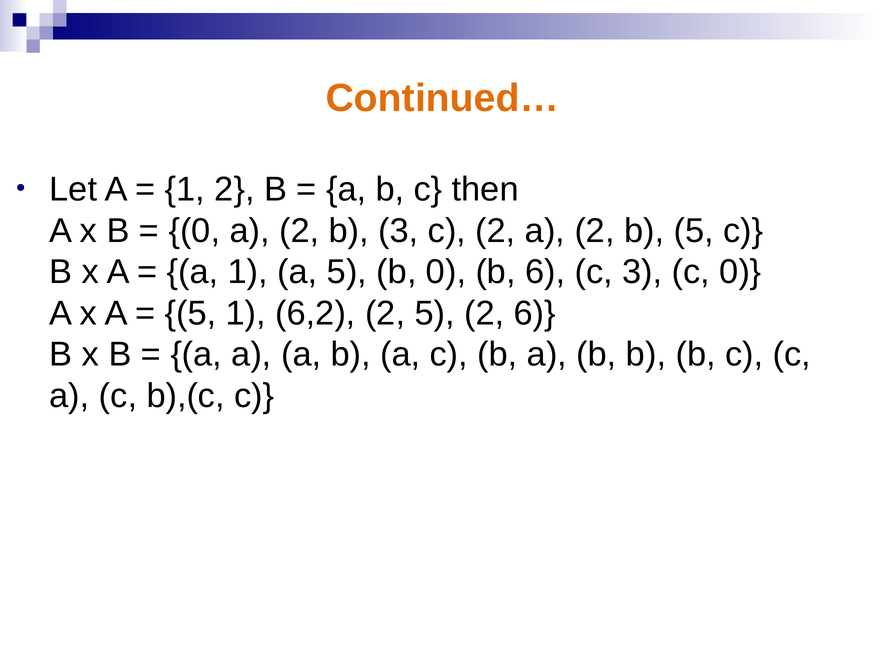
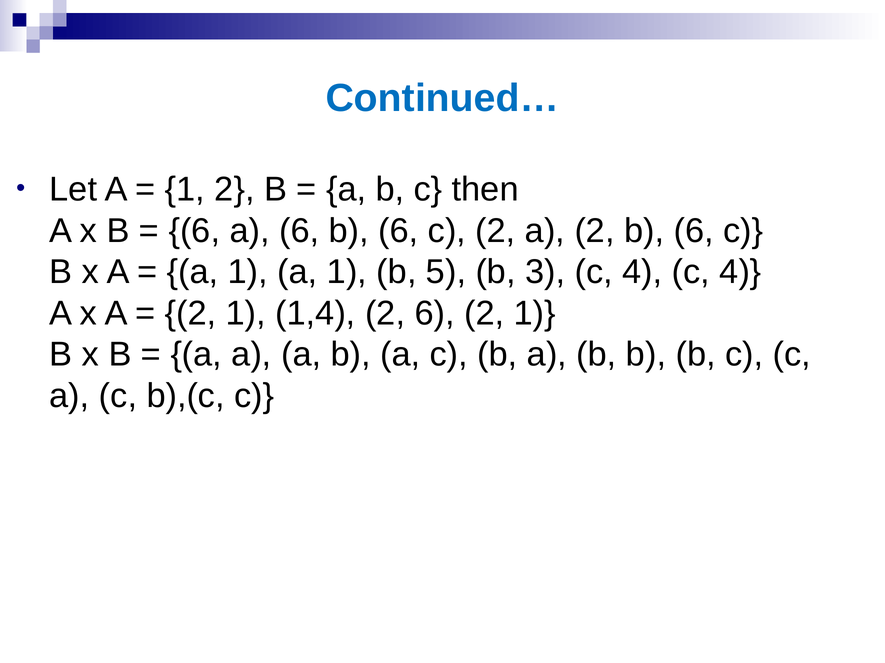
Continued… colour: orange -> blue (442, 99)
0: 0 -> 6 (194, 231)
2: 2 -> 6 (299, 231)
3: 3 -> 6 (398, 231)
2 b 5: 5 -> 6 (694, 231)
1 a 5: 5 -> 1 (347, 272)
b 0: 0 -> 5 (446, 272)
b 6: 6 -> 3 (545, 272)
3: 3 -> 4 (642, 272)
0: 0 -> 4 (740, 272)
5: 5 -> 2 (191, 314)
6,2: 6,2 -> 1,4 (315, 314)
2 5: 5 -> 6 (435, 314)
6: 6 -> 1 (535, 314)
